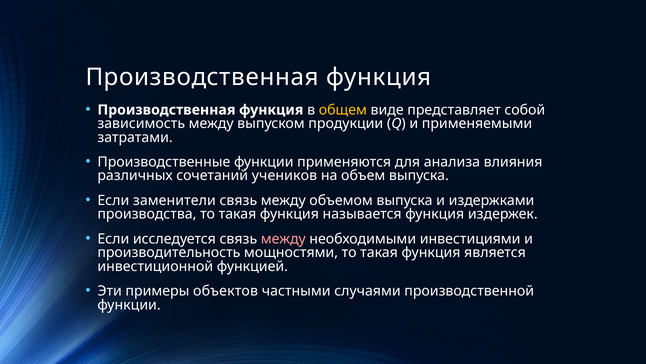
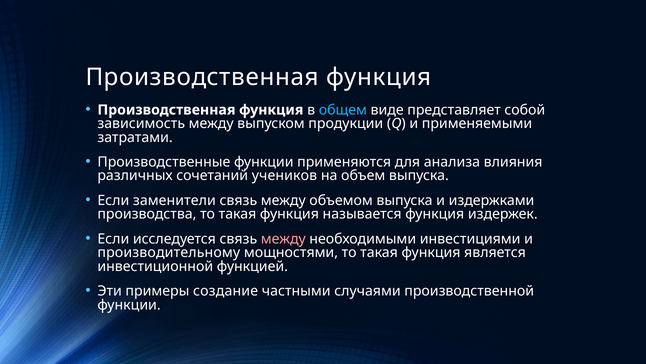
общем colour: yellow -> light blue (343, 110)
производительность: производительность -> производительному (169, 252)
объектов: объектов -> создание (226, 291)
